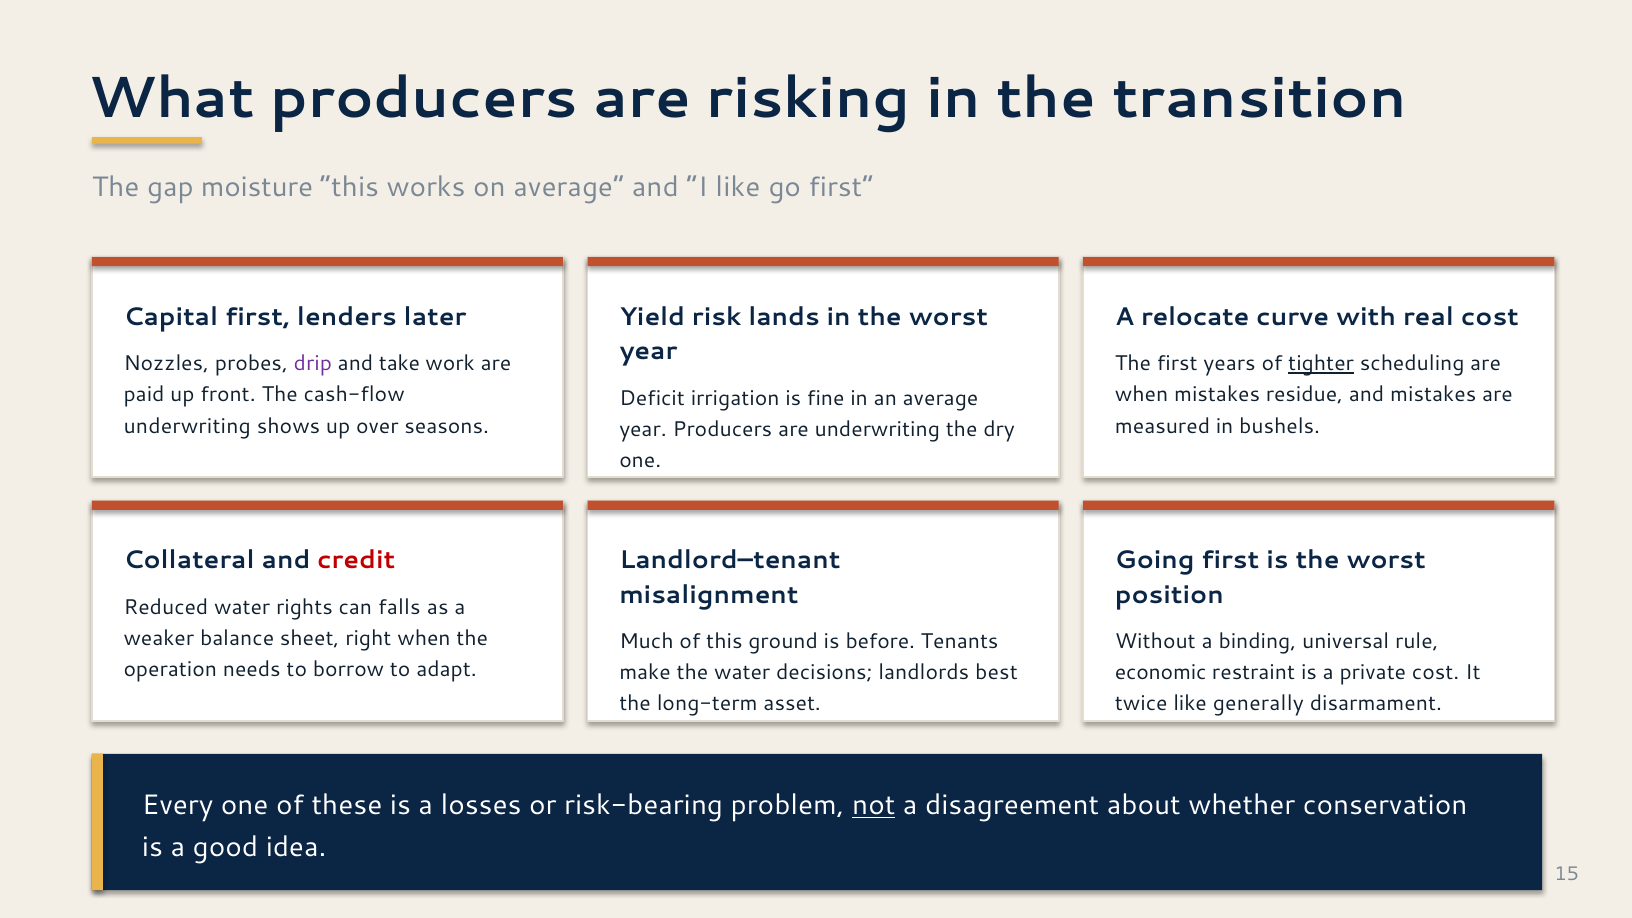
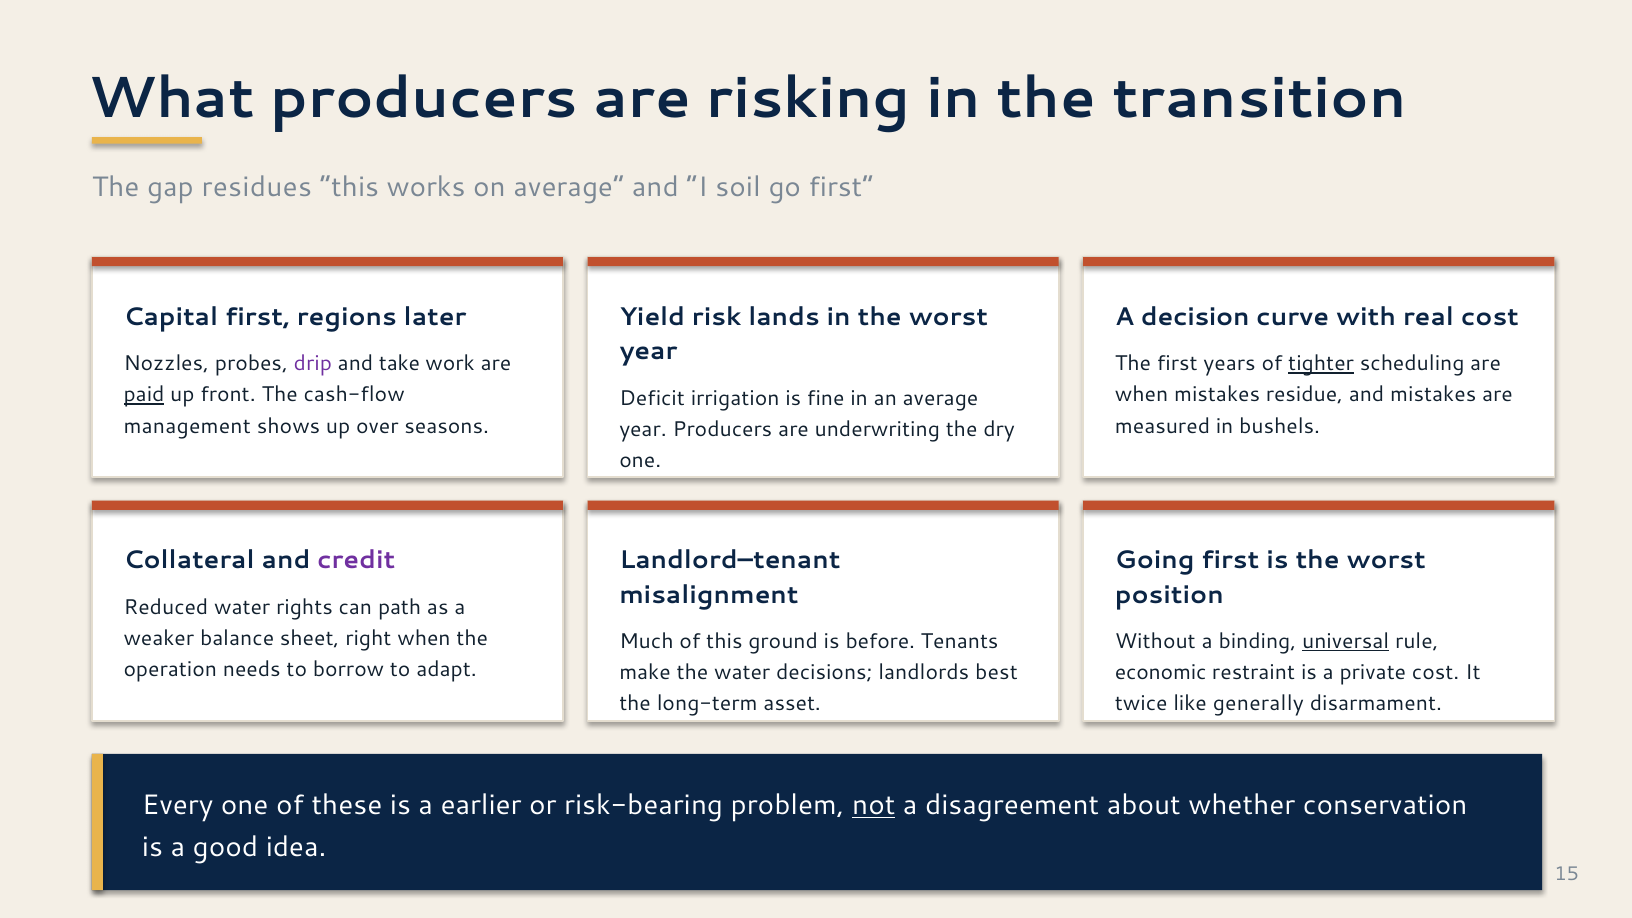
moisture: moisture -> residues (257, 187)
I like: like -> soil (738, 187)
lenders: lenders -> regions (347, 317)
relocate: relocate -> decision (1195, 317)
paid underline: none -> present (144, 395)
underwriting: underwriting -> management (187, 426)
credit colour: red -> purple (356, 560)
falls: falls -> path (400, 607)
universal underline: none -> present (1346, 642)
losses: losses -> earlier (481, 806)
